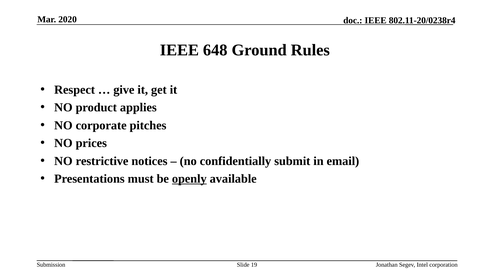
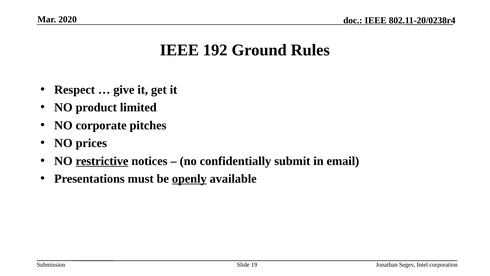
648: 648 -> 192 (215, 50)
applies: applies -> limited (138, 107)
restrictive underline: none -> present (102, 161)
